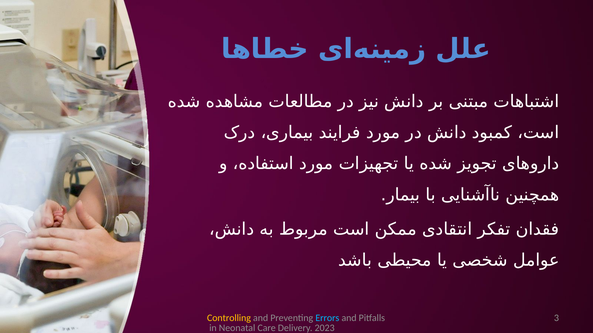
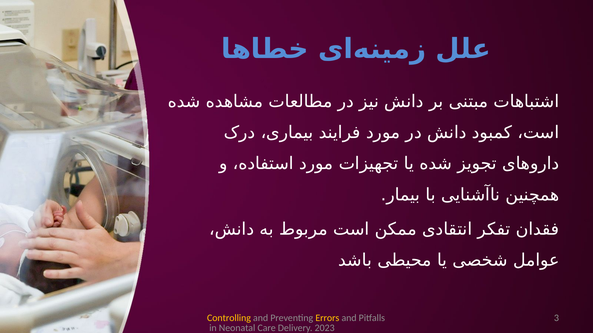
Errors colour: light blue -> yellow (327, 319)
